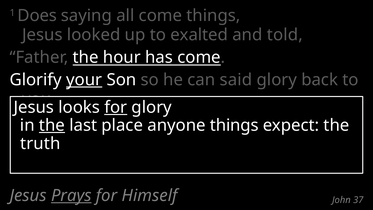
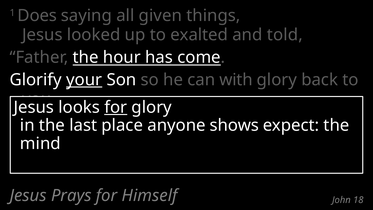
all come: come -> given (160, 16)
said: said -> with (236, 80)
the underline: present -> none (52, 125)
anyone things: things -> shows (234, 125)
truth: truth -> mind (40, 143)
Prays underline: present -> none (71, 195)
37: 37 -> 18 (358, 200)
